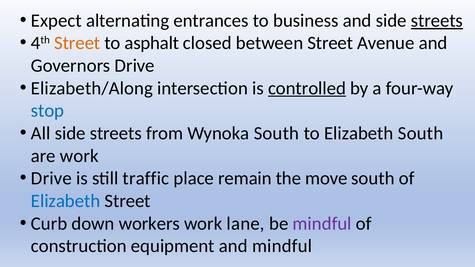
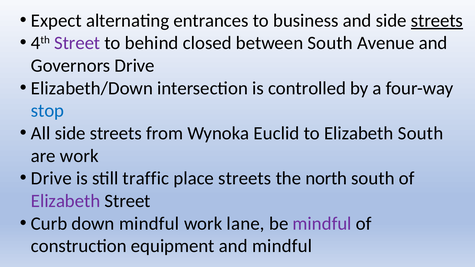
Street colour: orange -> purple (77, 43)
asphalt: asphalt -> behind (152, 43)
between Street: Street -> South (330, 43)
Elizabeth/Along: Elizabeth/Along -> Elizabeth/Down (92, 88)
controlled underline: present -> none (307, 88)
Wynoka South: South -> Euclid (276, 133)
place remain: remain -> streets (245, 179)
move: move -> north (326, 179)
Elizabeth colour: blue -> purple (66, 201)
down workers: workers -> mindful (149, 224)
